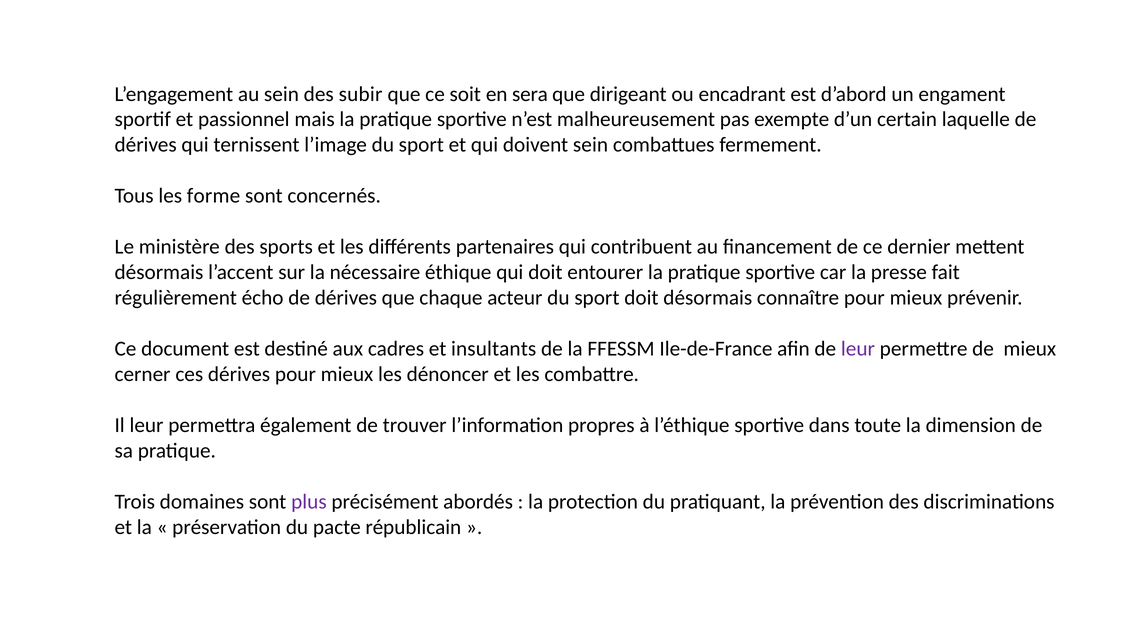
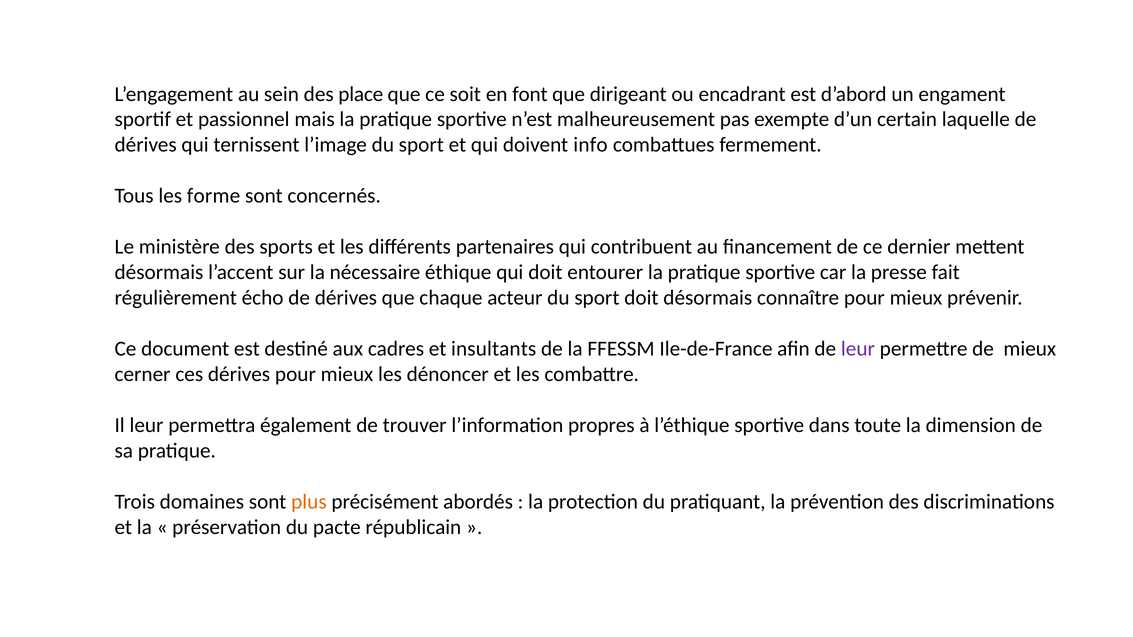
subir: subir -> place (361, 94)
sera: sera -> font (530, 94)
doivent sein: sein -> info (590, 145)
plus colour: purple -> orange (309, 502)
